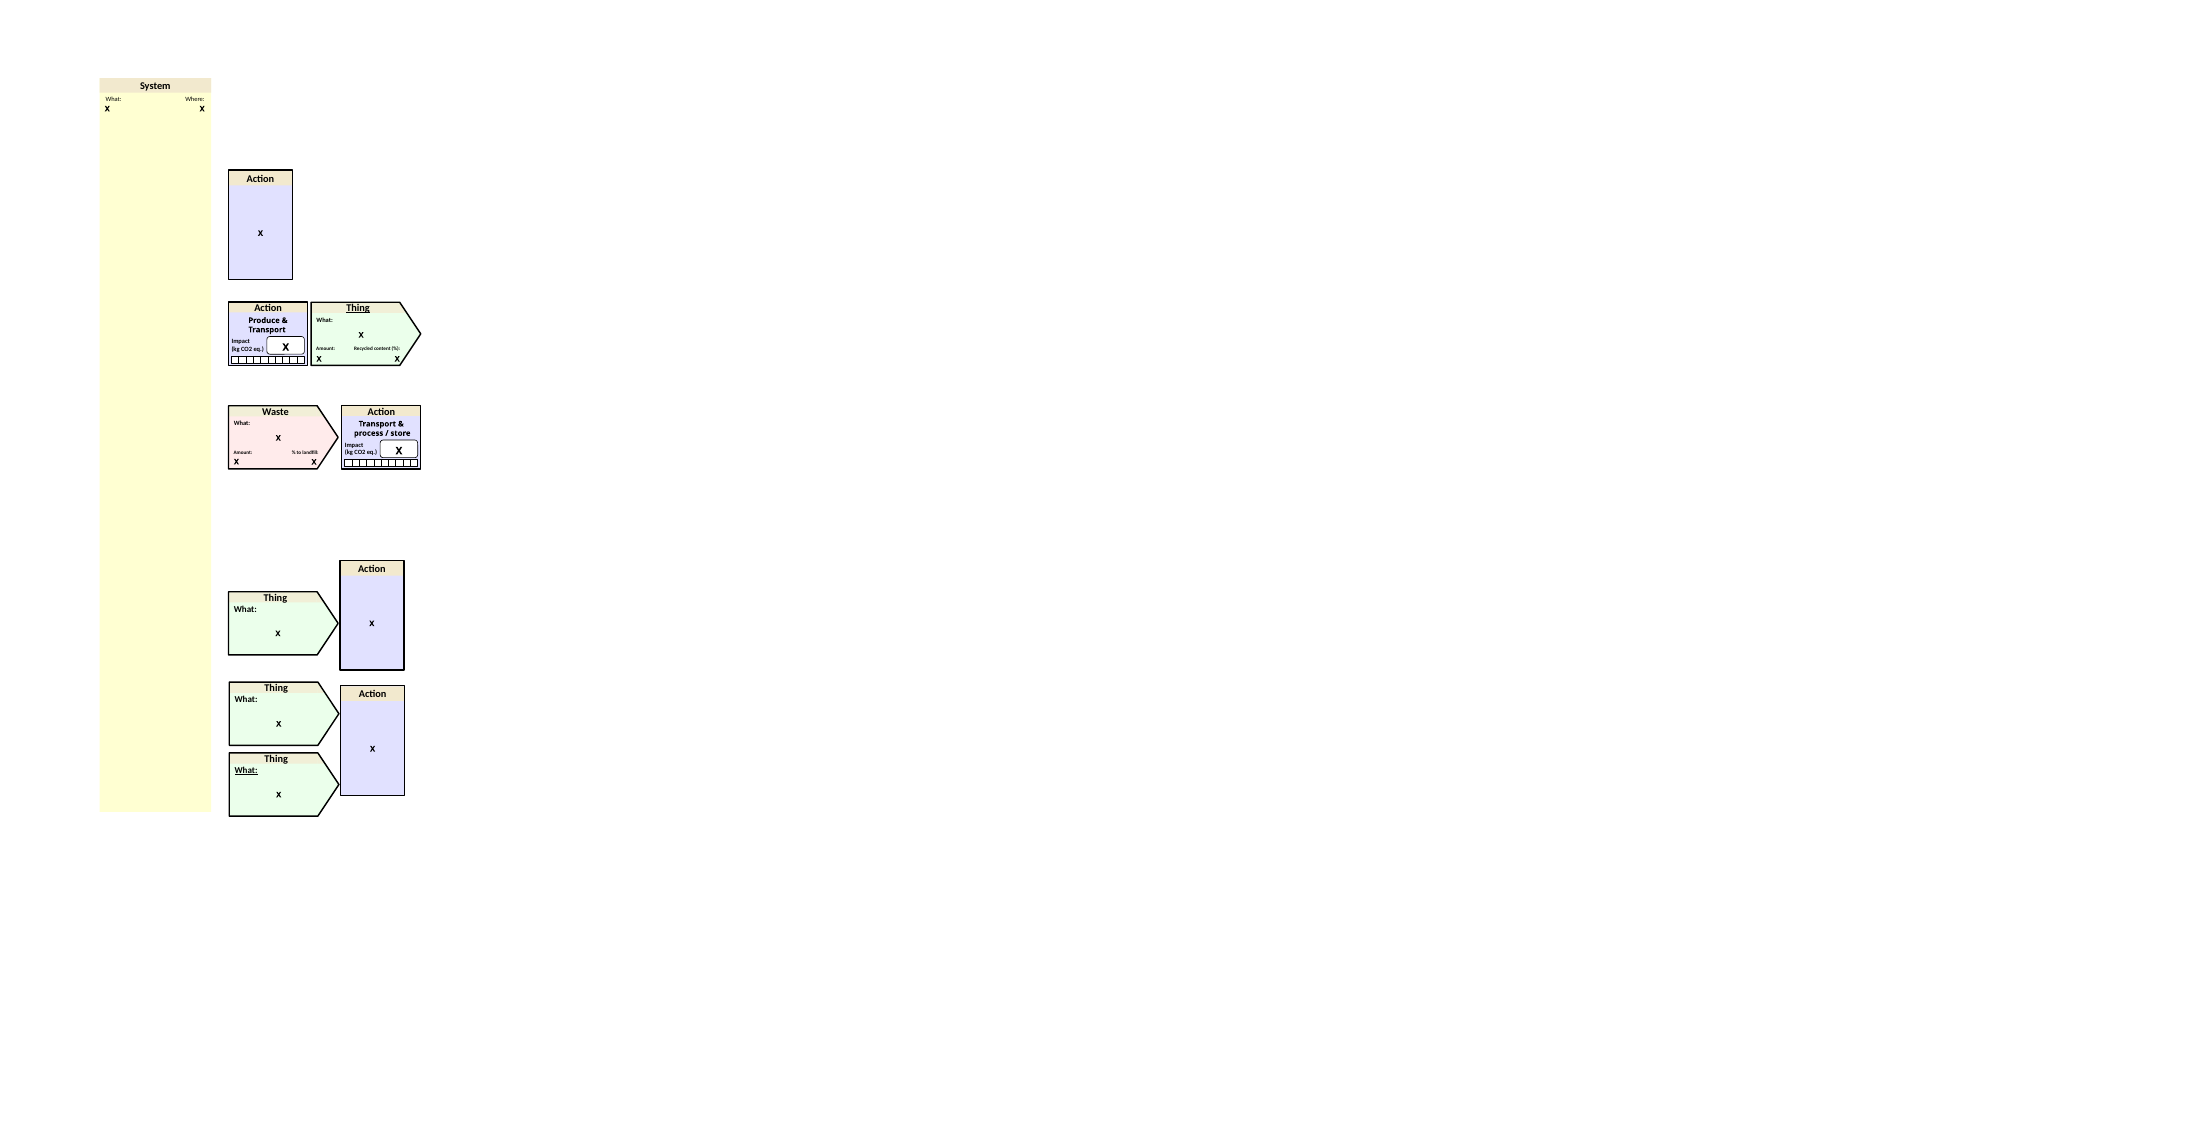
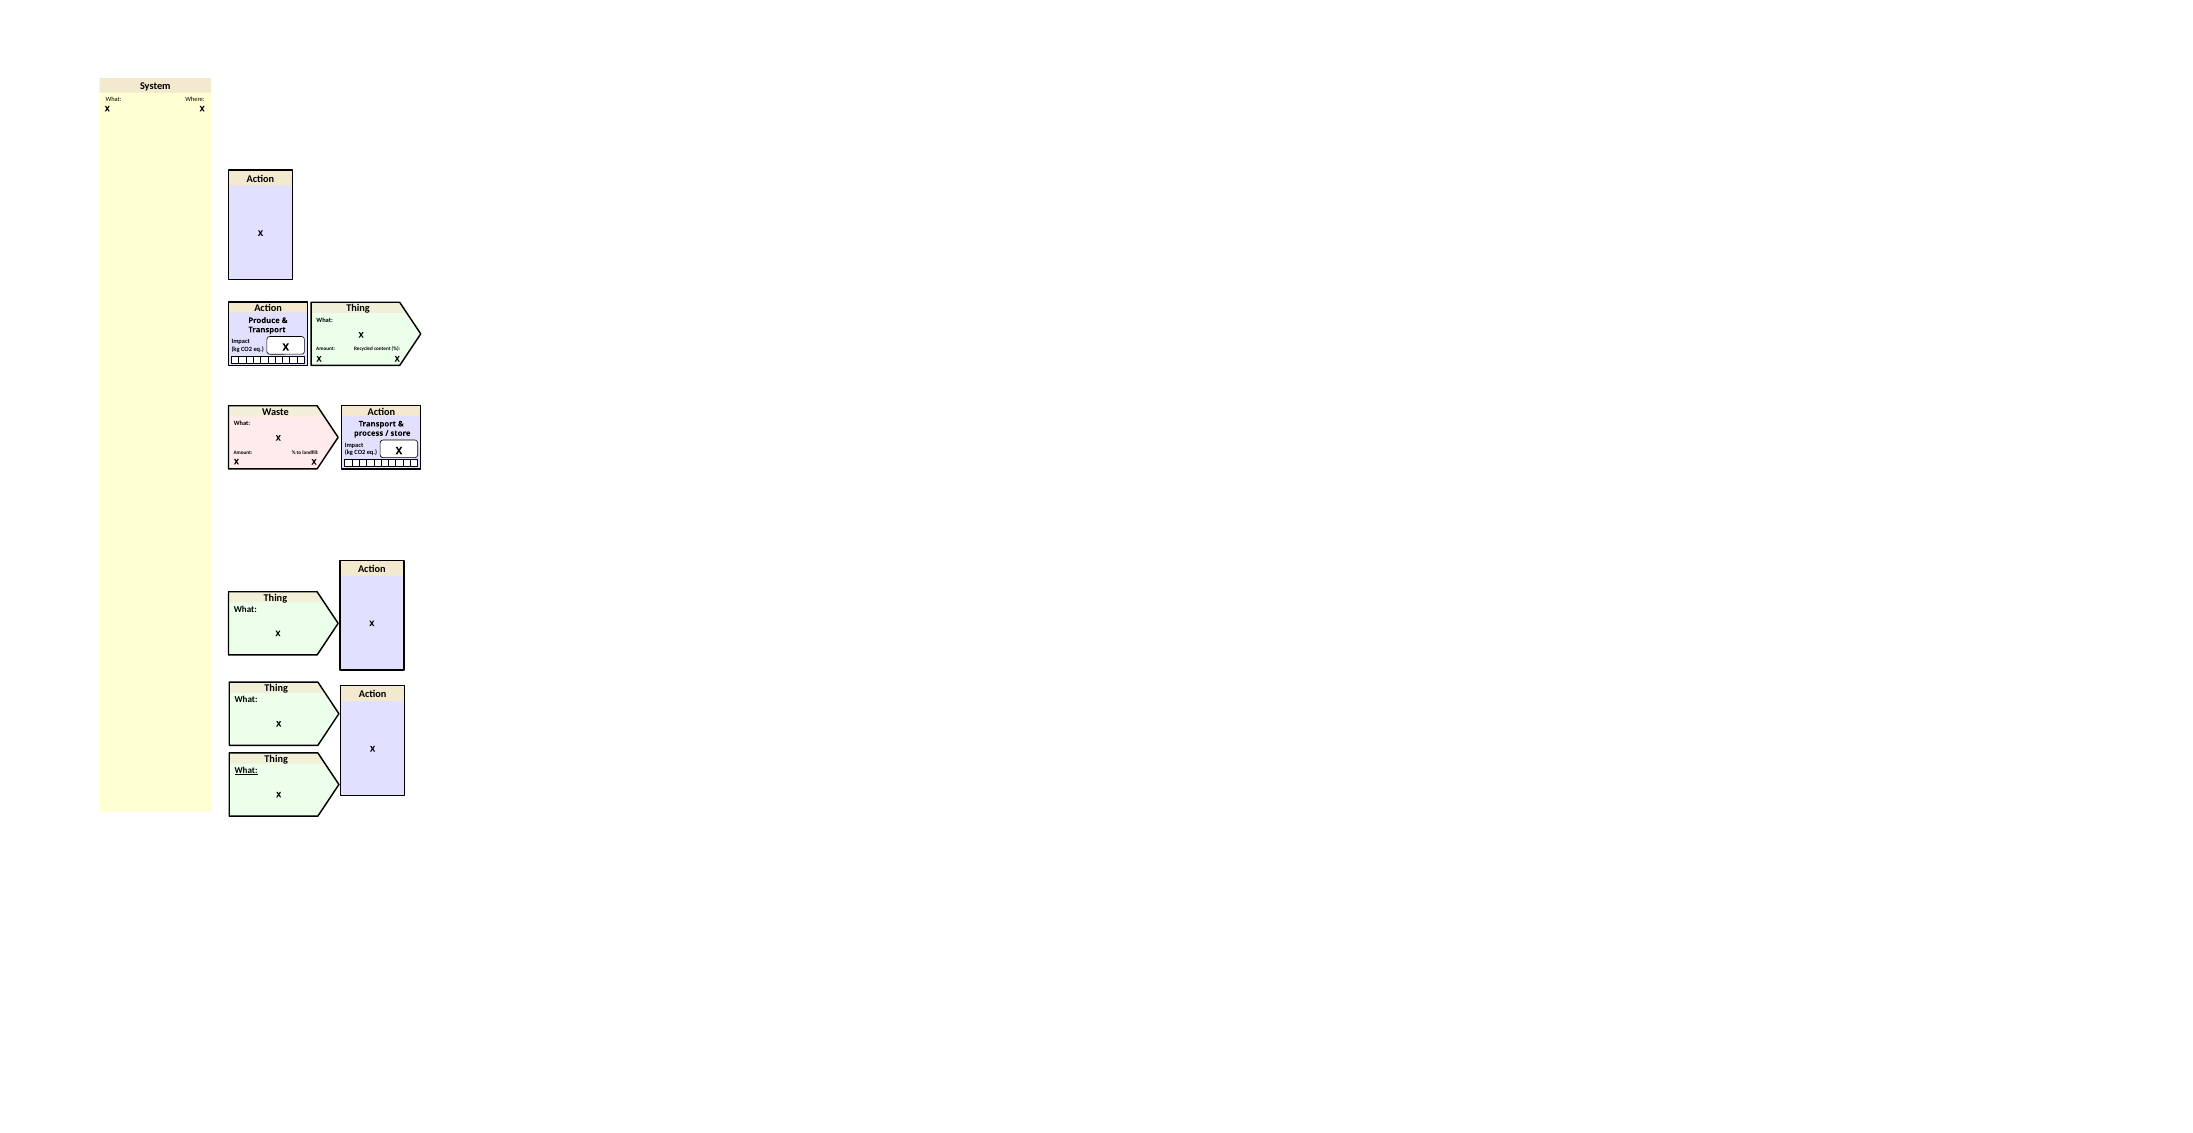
Thing underline: present -> none (358, 308)
